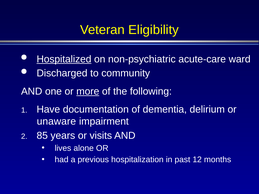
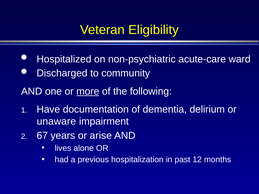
Hospitalized underline: present -> none (64, 59)
85: 85 -> 67 (42, 136)
visits: visits -> arise (101, 136)
